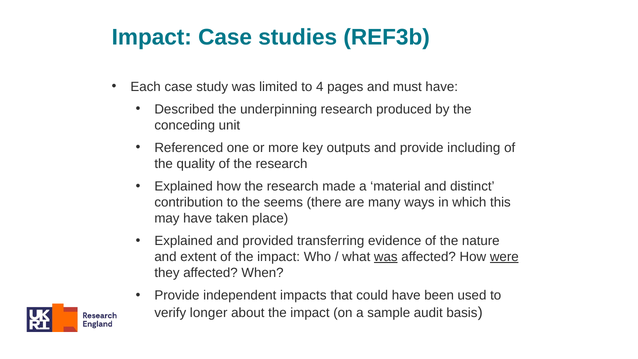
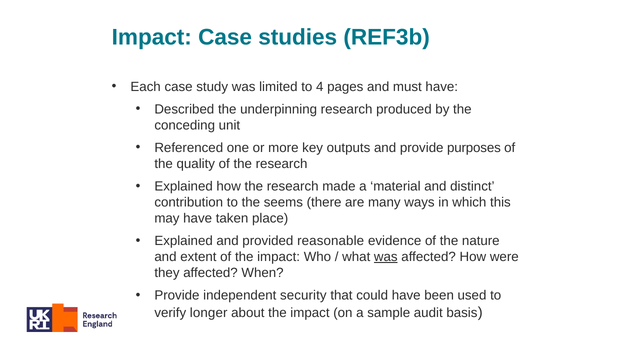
including: including -> purposes (474, 148)
transferring: transferring -> reasonable (331, 241)
were underline: present -> none (504, 257)
impacts: impacts -> security (303, 295)
